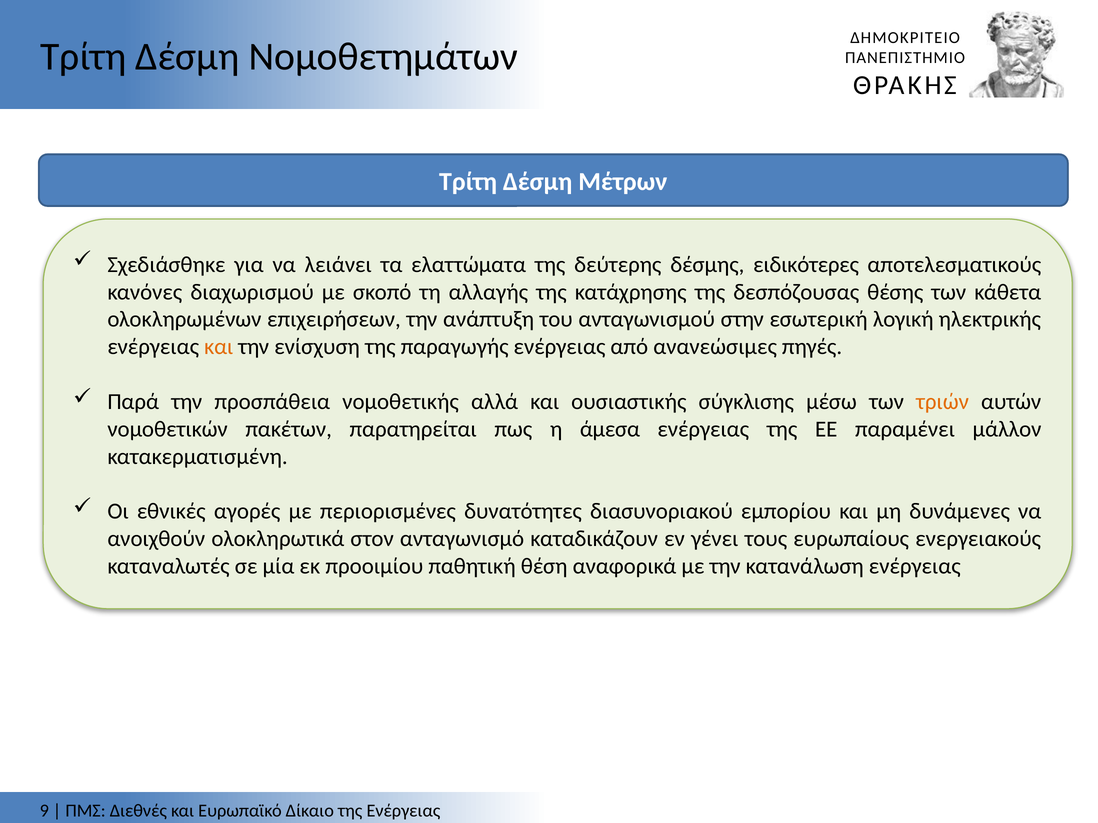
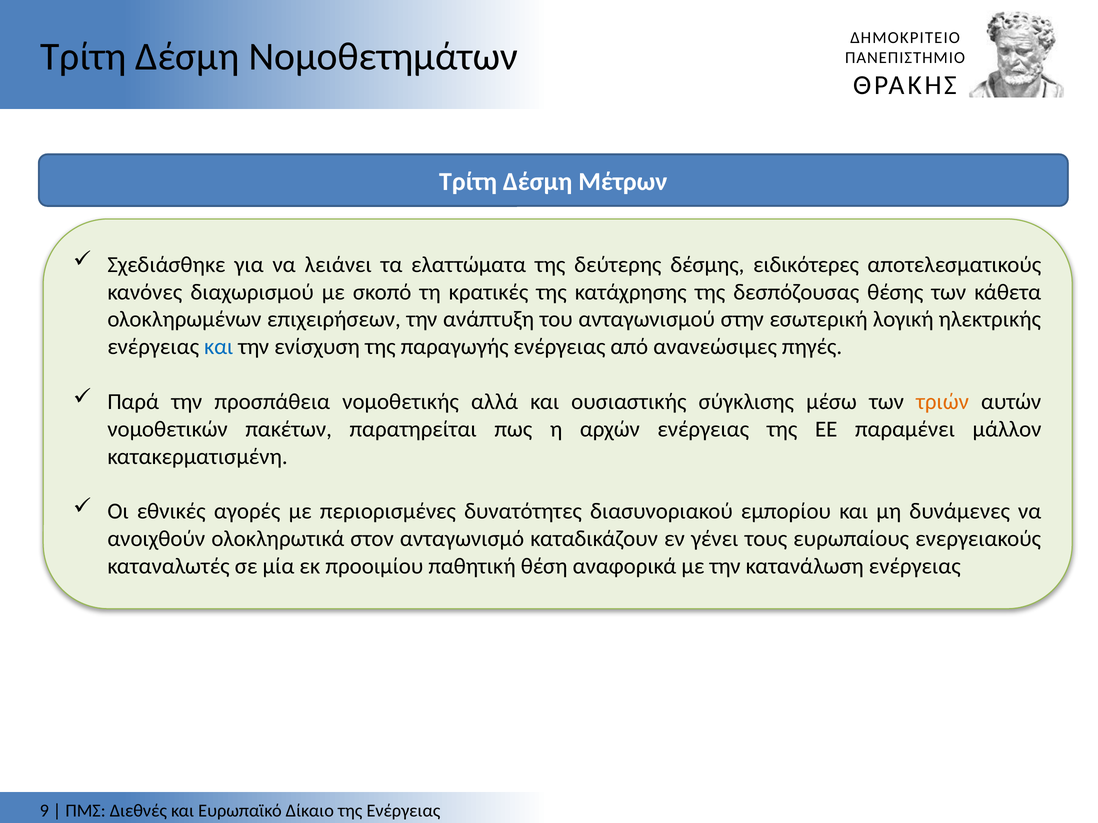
αλλαγής: αλλαγής -> κρατικές (488, 292)
και colour: orange -> blue (219, 347)
άμεσα: άμεσα -> αρχών (610, 429)
